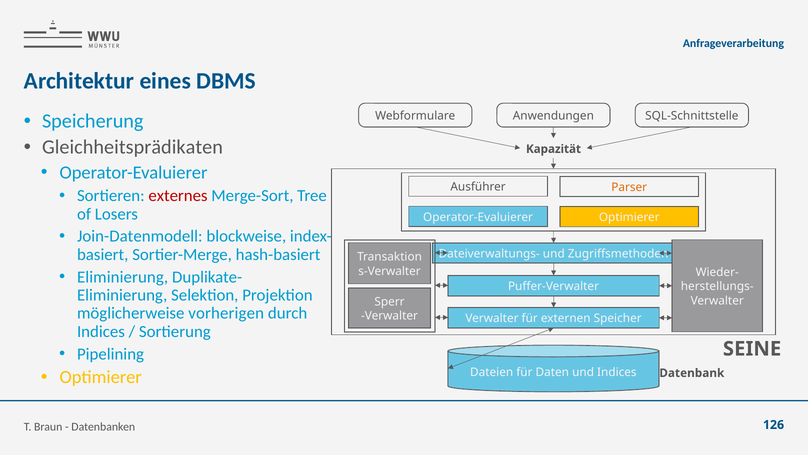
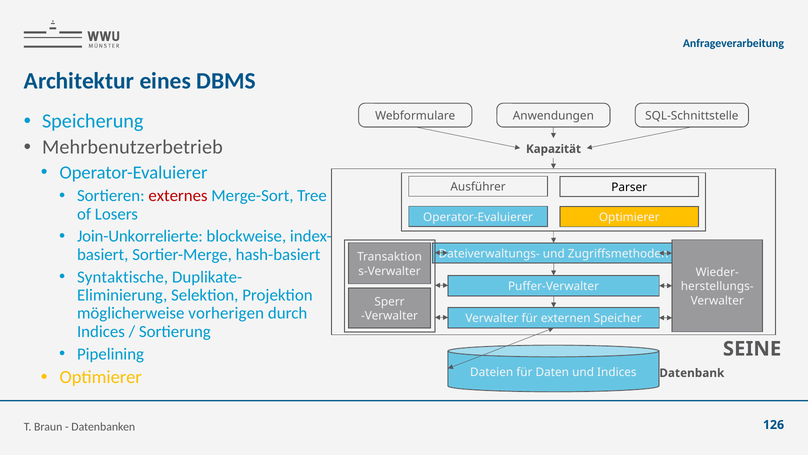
Gleichheitsprädikaten: Gleichheitsprädikaten -> Mehrbenutzerbetrieb (132, 147)
Parser colour: orange -> black (629, 187)
Join-Datenmodell: Join-Datenmodell -> Join-Unkorrelierte (140, 236)
Eliminierung: Eliminierung -> Syntaktische (123, 277)
